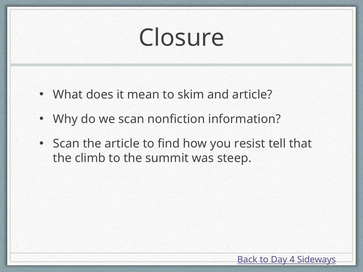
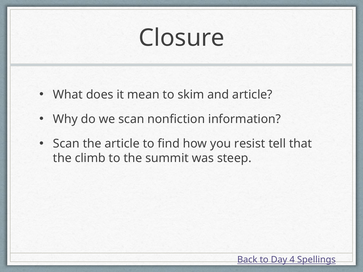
Sideways: Sideways -> Spellings (316, 260)
